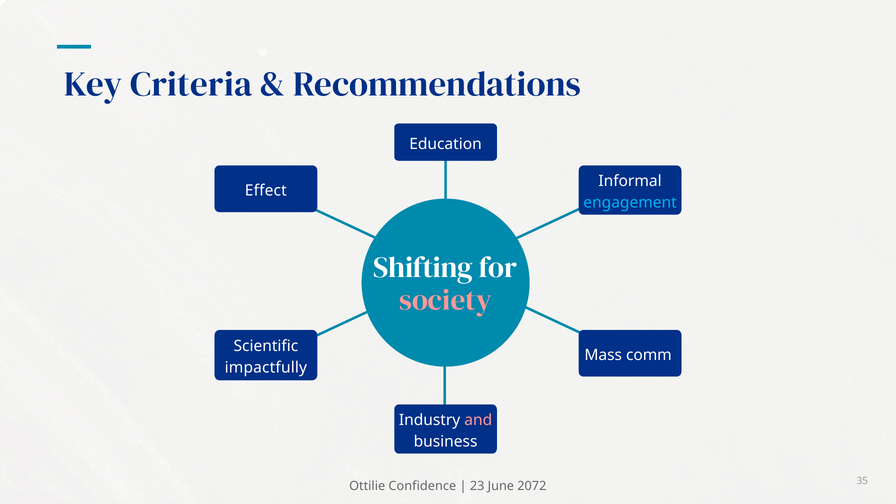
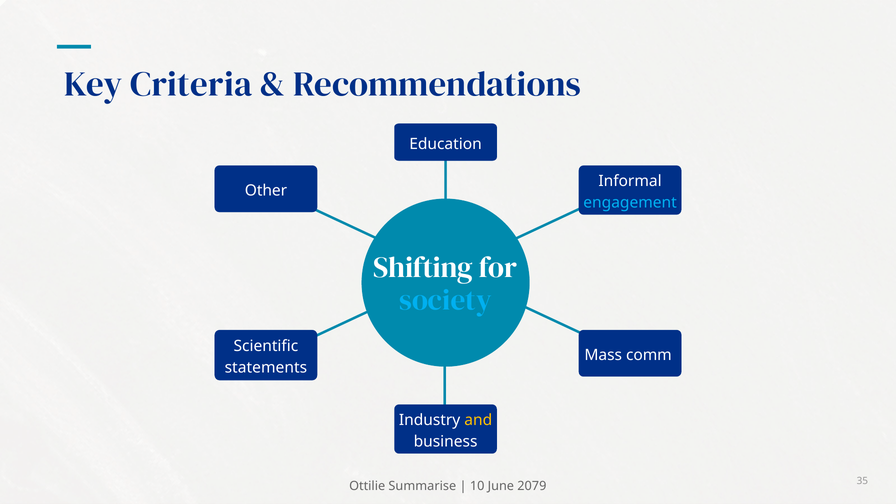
Effect: Effect -> Other (266, 191)
society colour: pink -> light blue (445, 300)
impactfully: impactfully -> statements (266, 368)
and colour: pink -> yellow (478, 420)
Confidence: Confidence -> Summarise (422, 486)
23: 23 -> 10 (477, 486)
2072: 2072 -> 2079 (532, 486)
